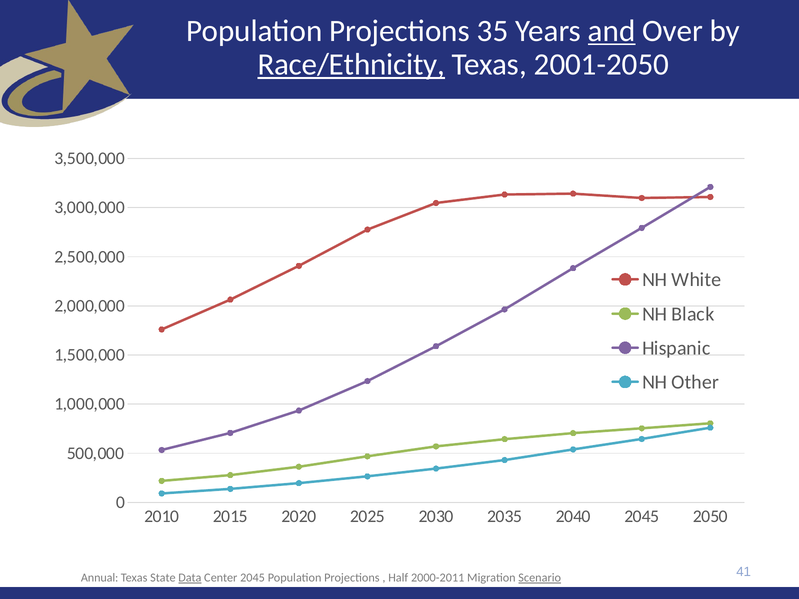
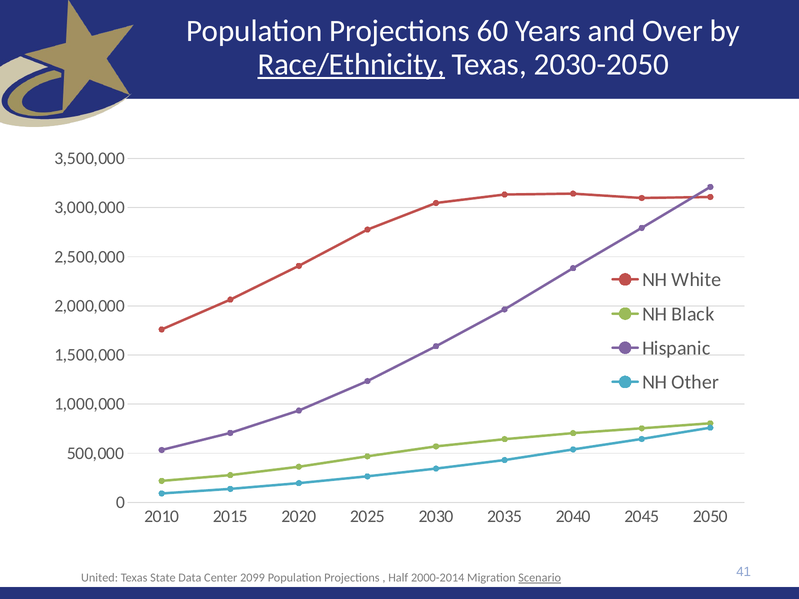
35: 35 -> 60 (493, 31)
and underline: present -> none (612, 31)
2001-2050: 2001-2050 -> 2030-2050 (601, 65)
Annual: Annual -> United (100, 578)
Data underline: present -> none (190, 578)
Center 2045: 2045 -> 2099 (253, 578)
2000-2011: 2000-2011 -> 2000-2014 (438, 578)
